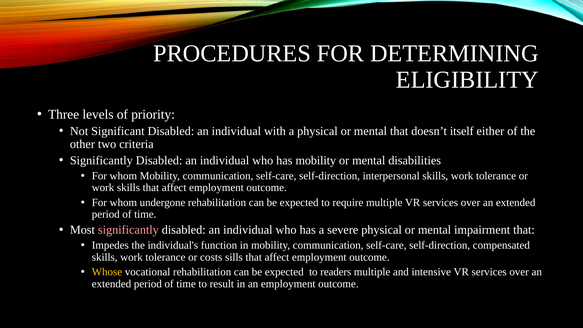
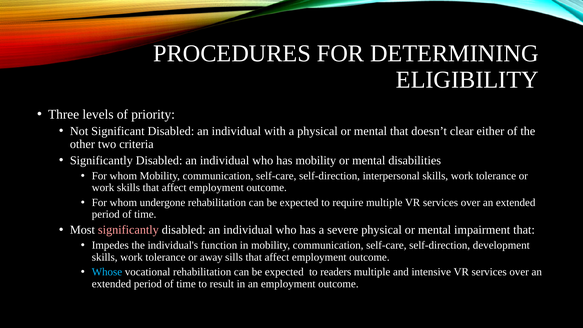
itself: itself -> clear (462, 131)
compensated: compensated -> development (501, 245)
costs: costs -> away (211, 257)
Whose colour: yellow -> light blue (107, 272)
